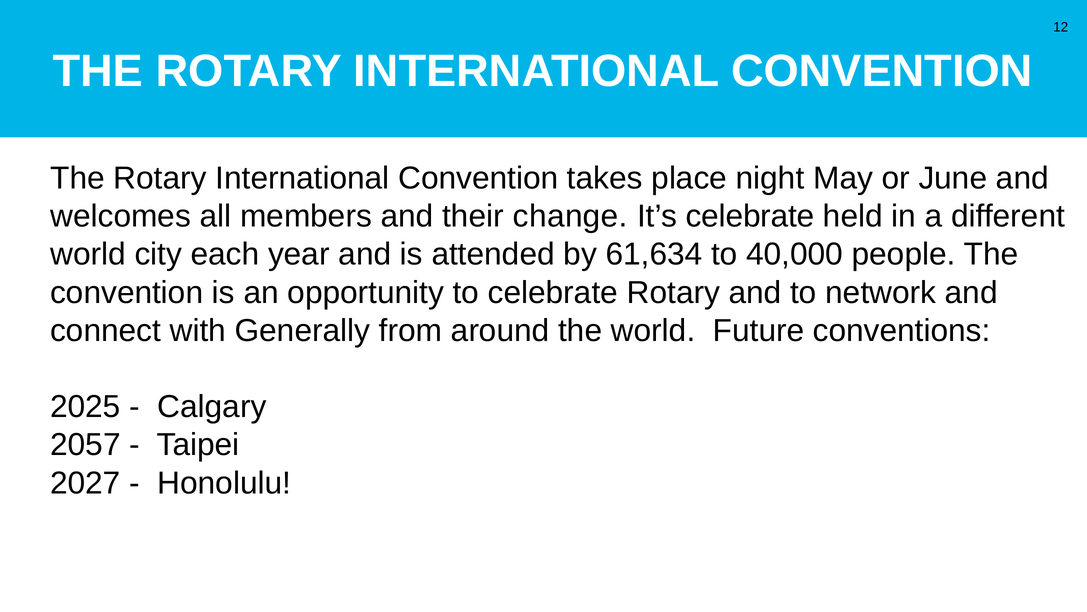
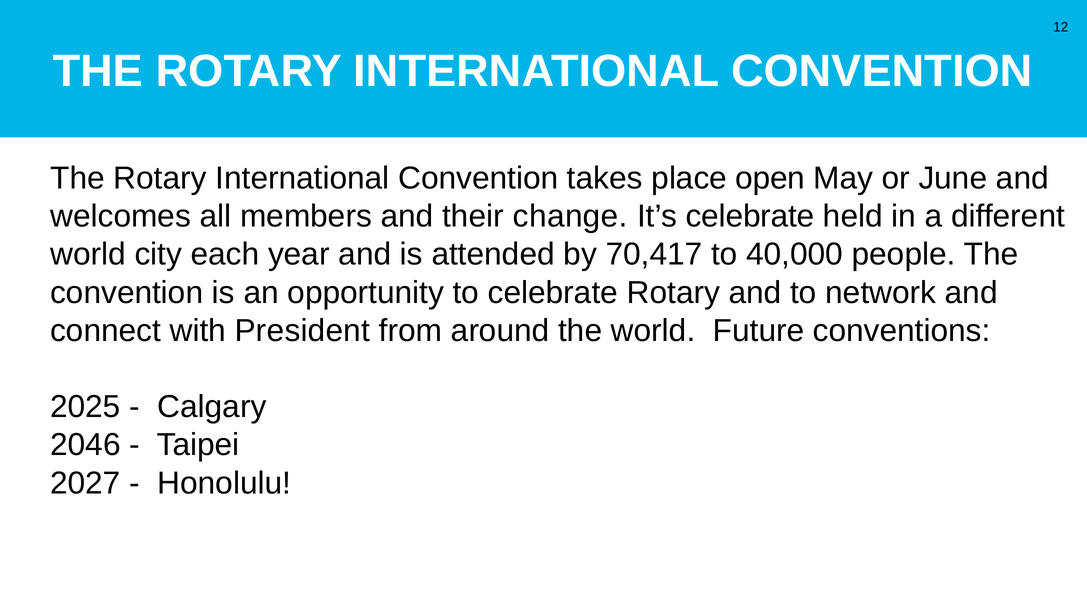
night: night -> open (770, 178)
61,634: 61,634 -> 70,417 (654, 254)
Generally: Generally -> President (302, 330)
2057: 2057 -> 2046 (85, 445)
